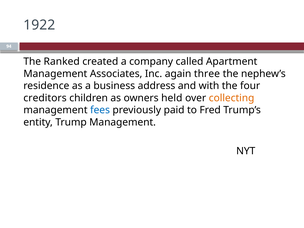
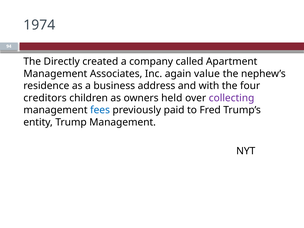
1922: 1922 -> 1974 (39, 25)
Ranked: Ranked -> Directly (62, 62)
three: three -> value (207, 74)
collecting colour: orange -> purple (232, 98)
